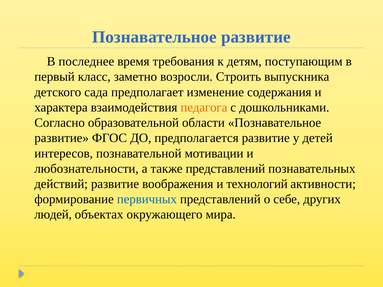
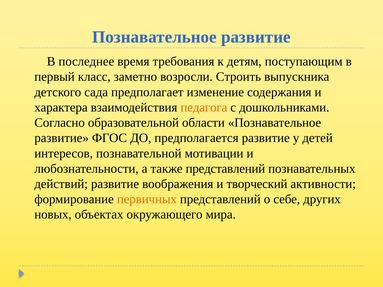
технологий: технологий -> творческий (257, 184)
первичных colour: blue -> orange (147, 199)
людей: людей -> новых (53, 215)
